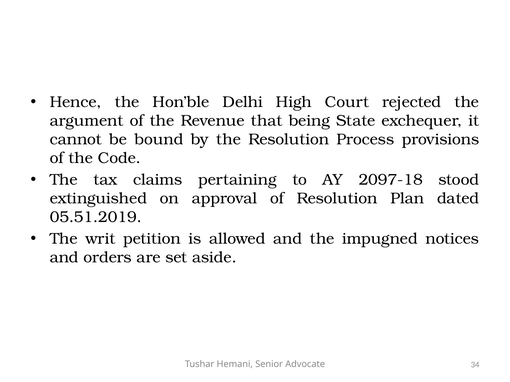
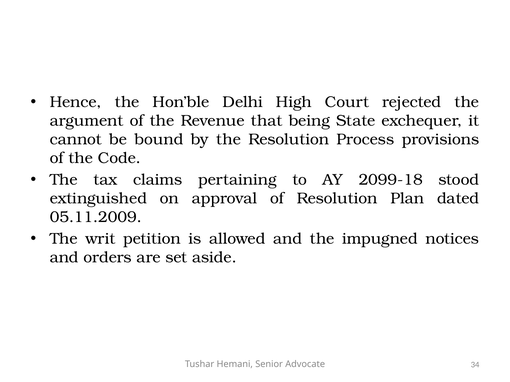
2097-18: 2097-18 -> 2099-18 (391, 180)
05.51.2019: 05.51.2019 -> 05.11.2009 (96, 217)
